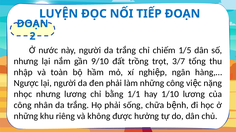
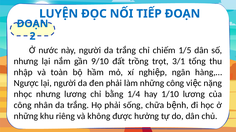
3/7: 3/7 -> 3/1 (179, 62)
1/1: 1/1 -> 1/4 (134, 95)
